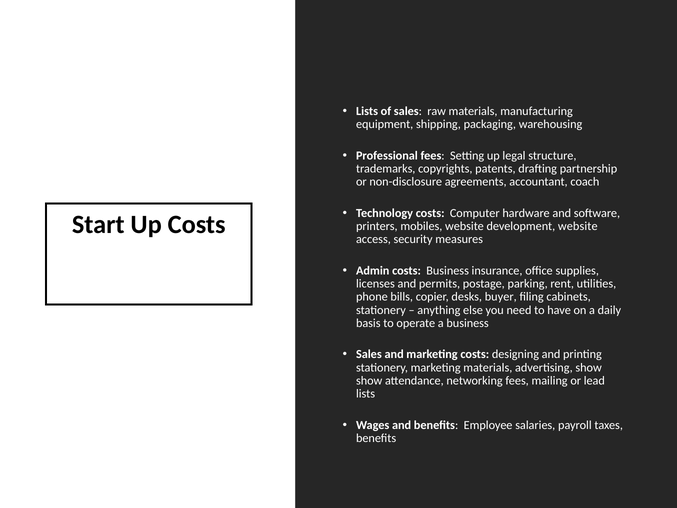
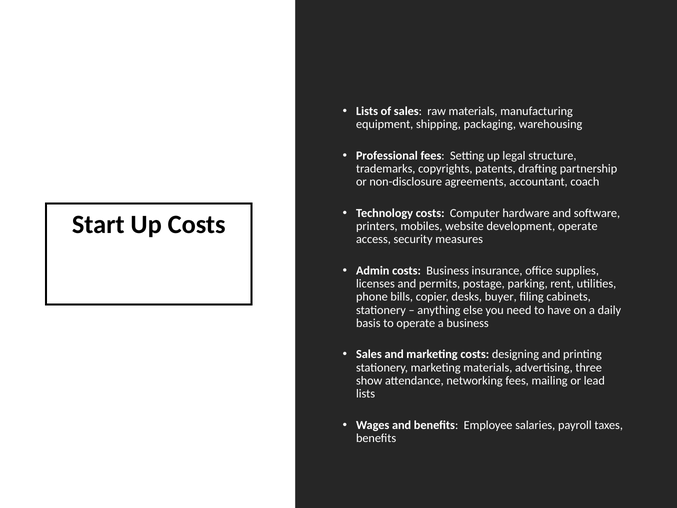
development website: website -> operate (578, 226)
advertising show: show -> three (589, 367)
